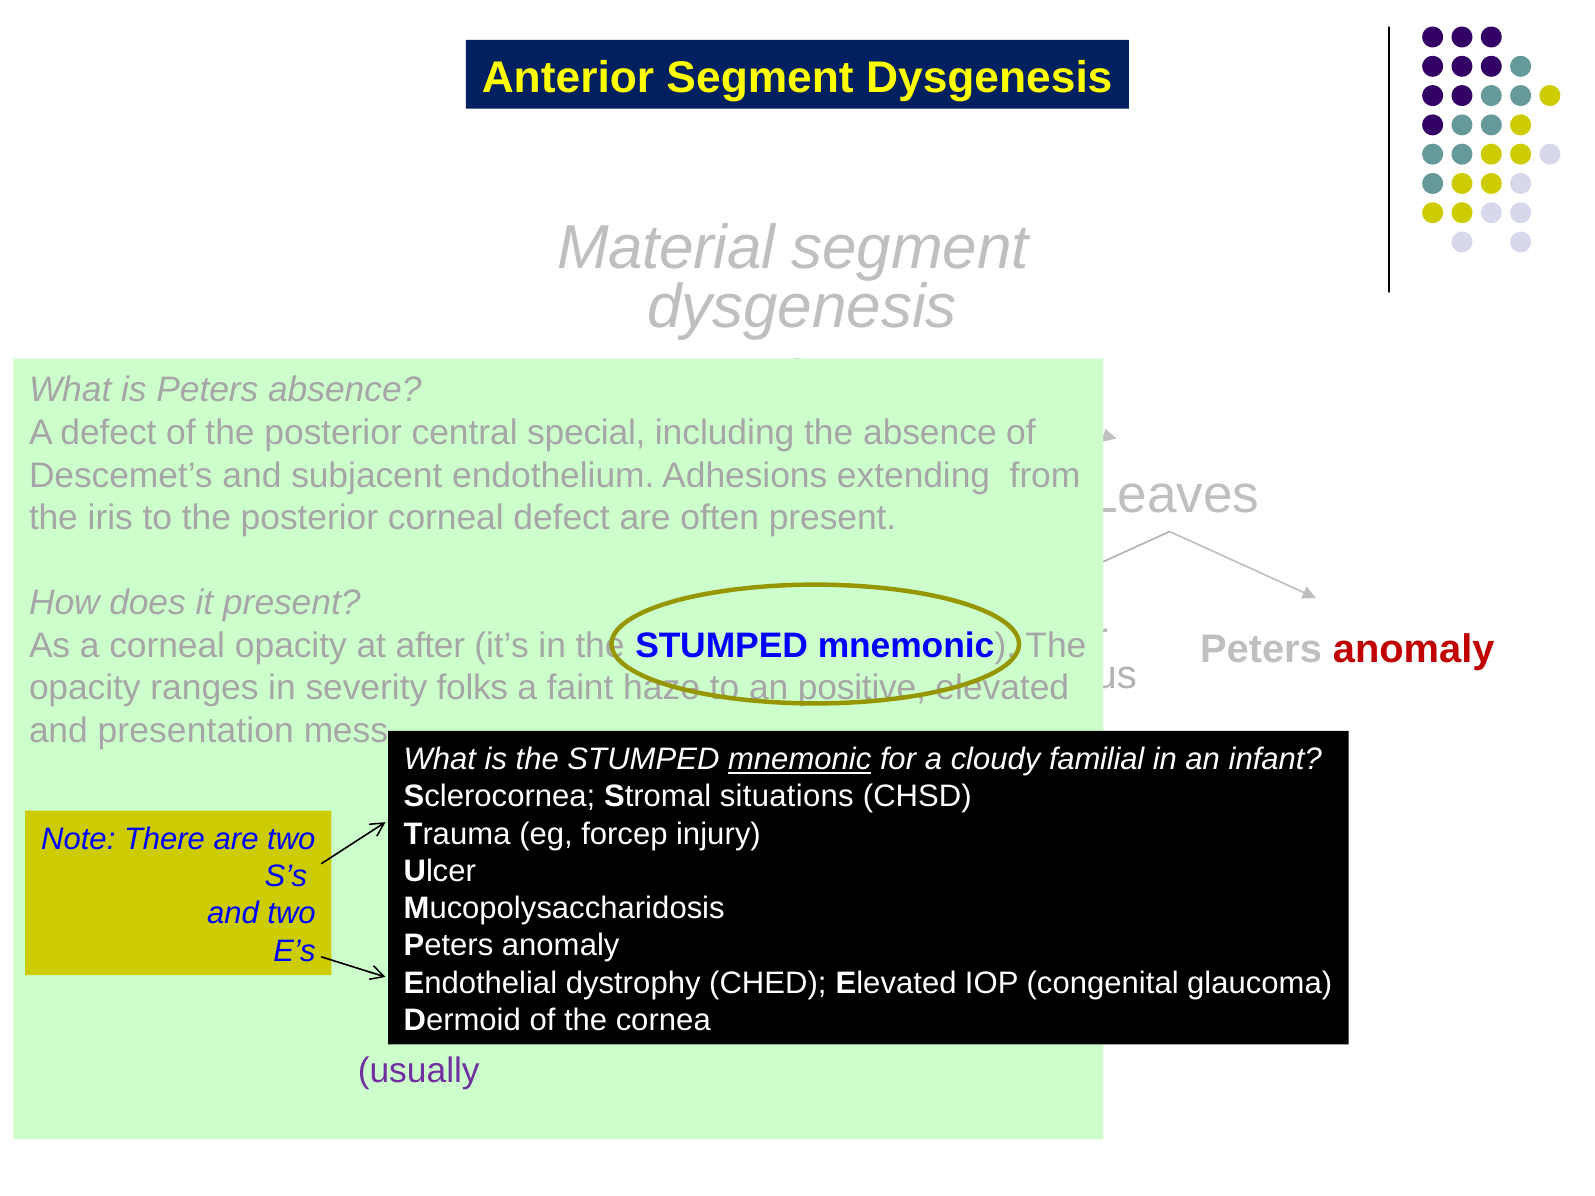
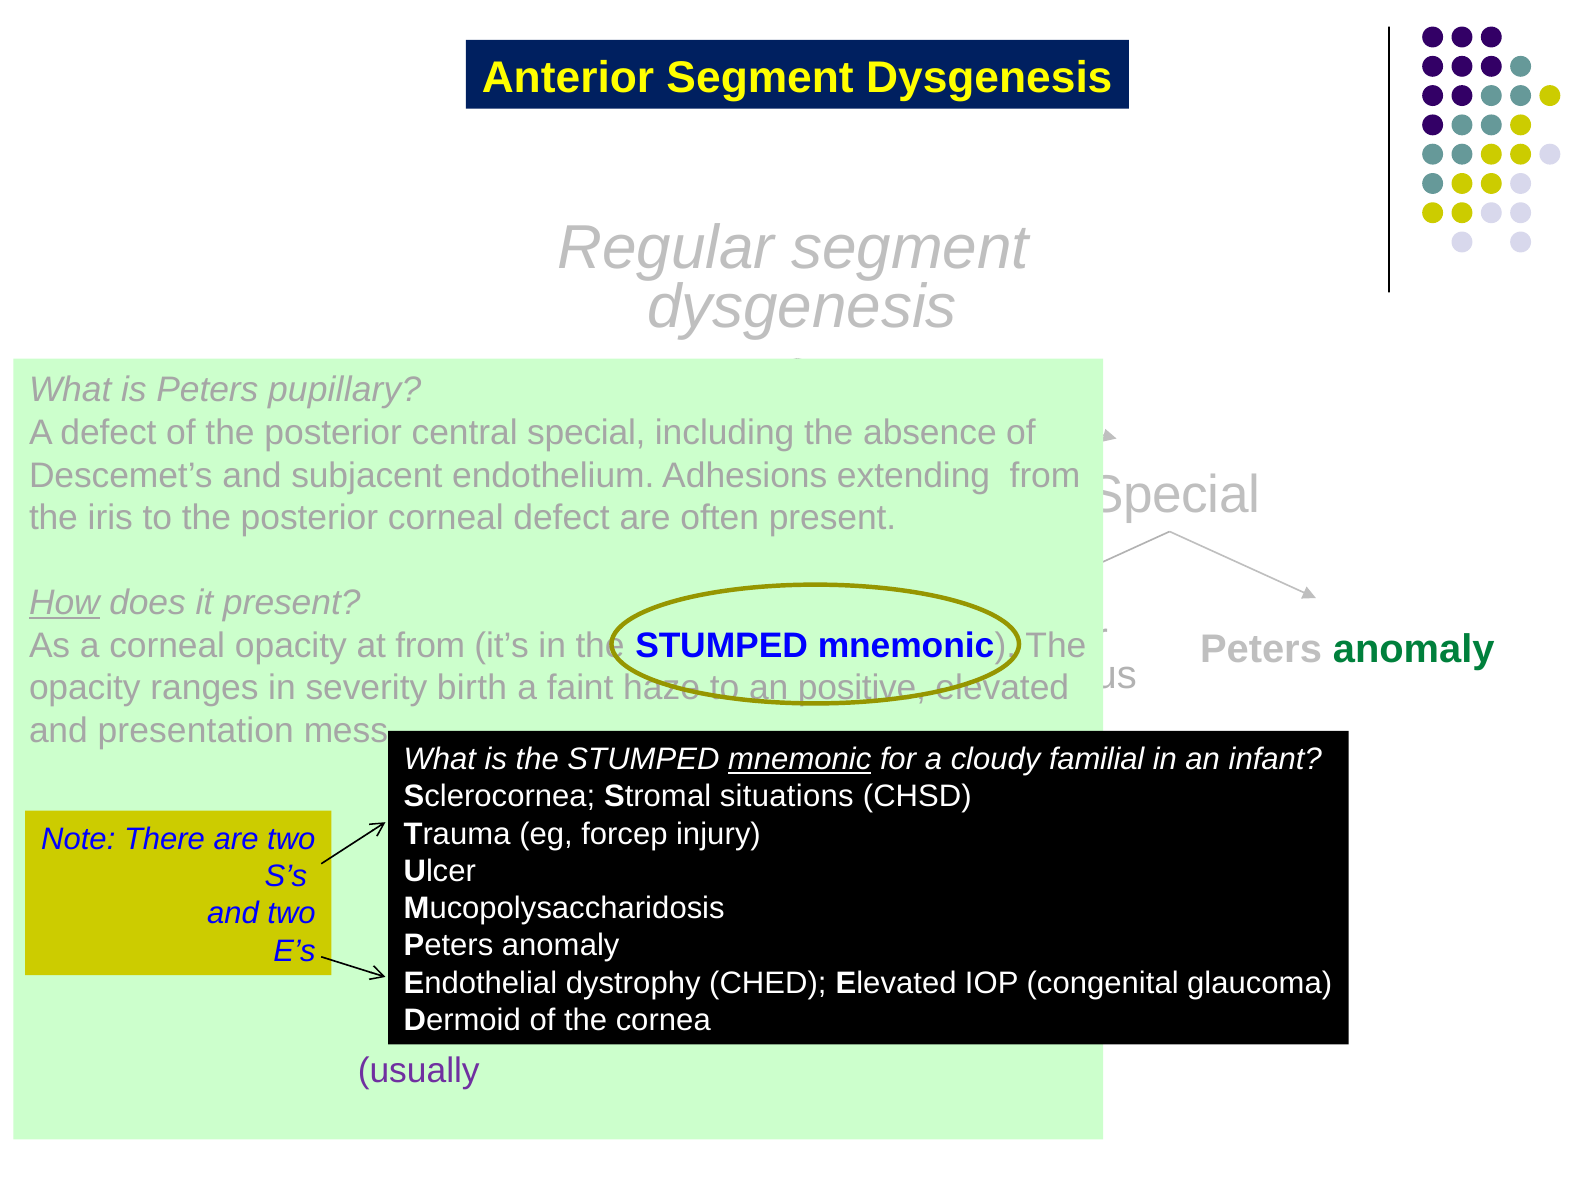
Material: Material -> Regular (666, 248)
Peters absence: absence -> pupillary (345, 390)
Leaves: Leaves -> Special (1174, 495)
How underline: none -> present (64, 603)
at after: after -> from (430, 645)
anomaly colour: red -> green (1414, 650)
folks: folks -> birth (472, 688)
